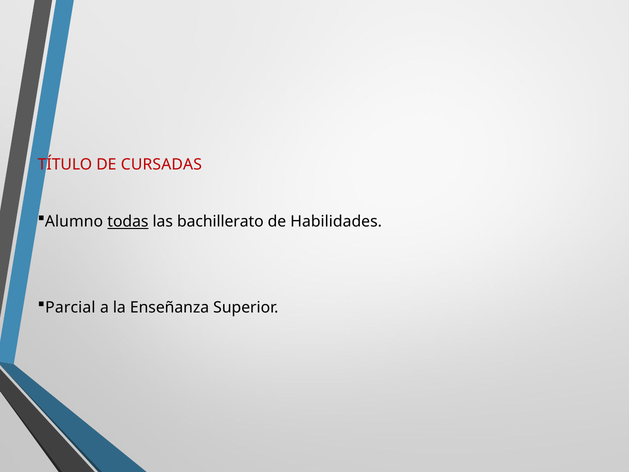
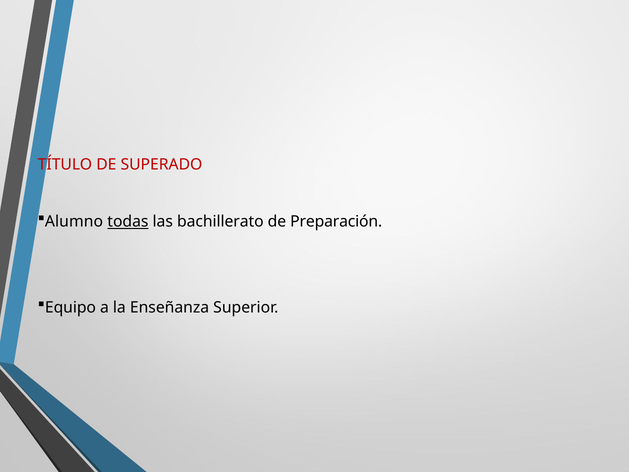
CURSADAS: CURSADAS -> SUPERADO (161, 165)
Habilidades: Habilidades -> Preparación (336, 221)
Parcial: Parcial -> Equipo (70, 307)
